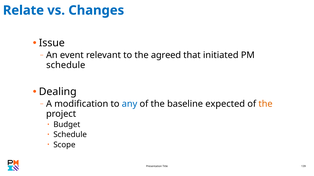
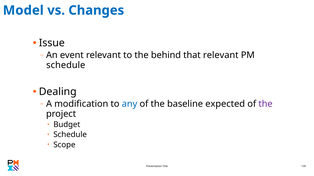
Relate: Relate -> Model (23, 10)
agreed: agreed -> behind (166, 55)
that initiated: initiated -> relevant (221, 55)
the colour: orange -> purple (266, 104)
